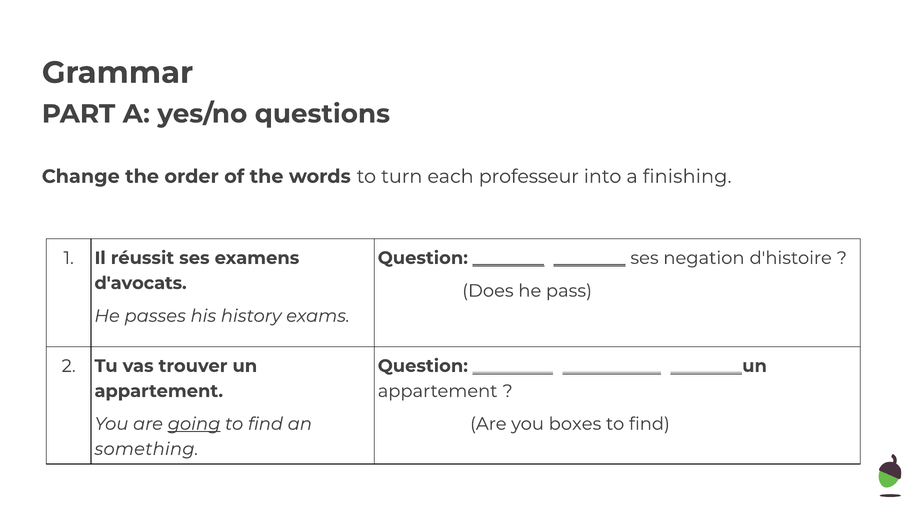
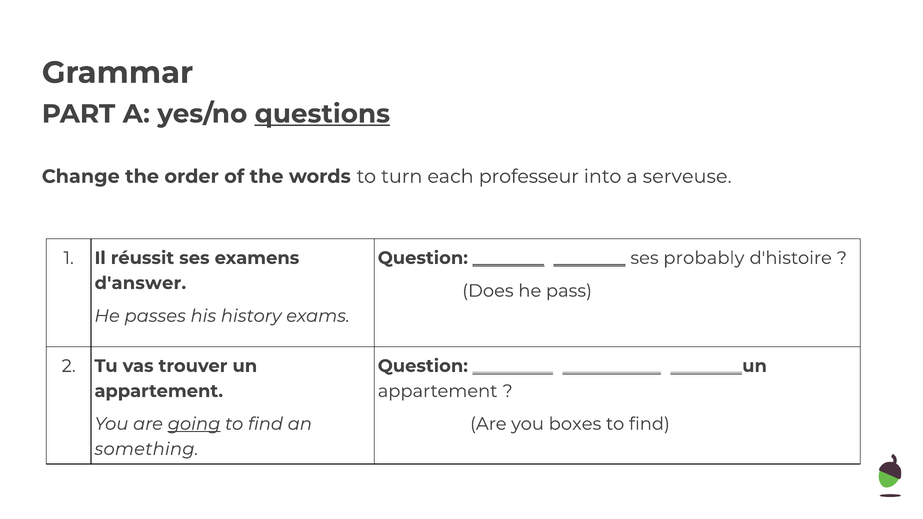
questions underline: none -> present (322, 114)
finishing: finishing -> serveuse (687, 177)
negation: negation -> probably (704, 258)
d'avocats: d'avocats -> d'answer (140, 283)
